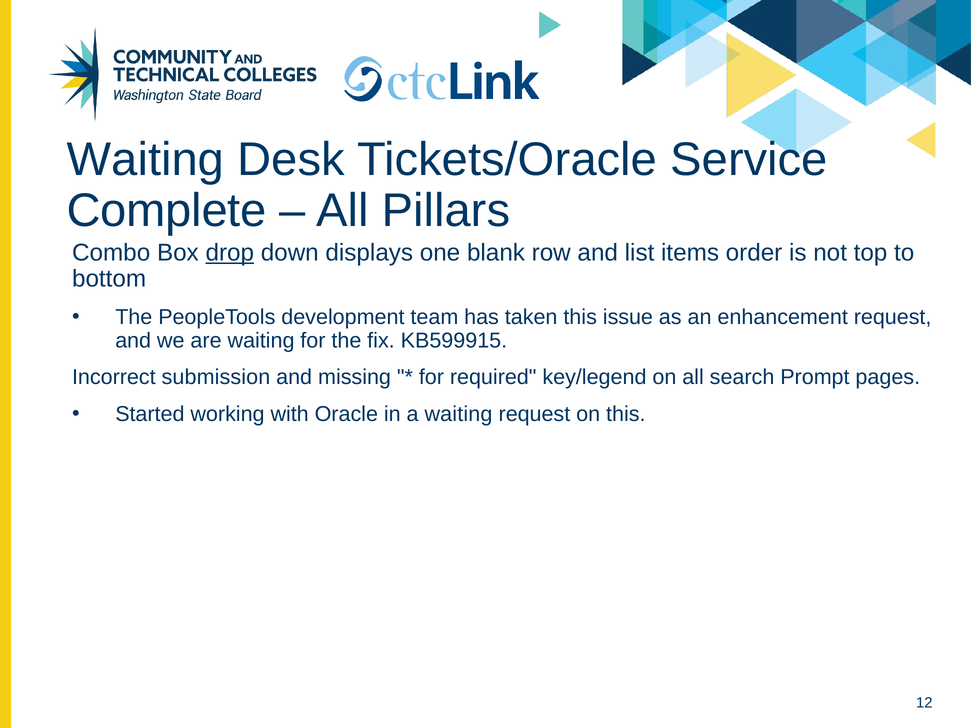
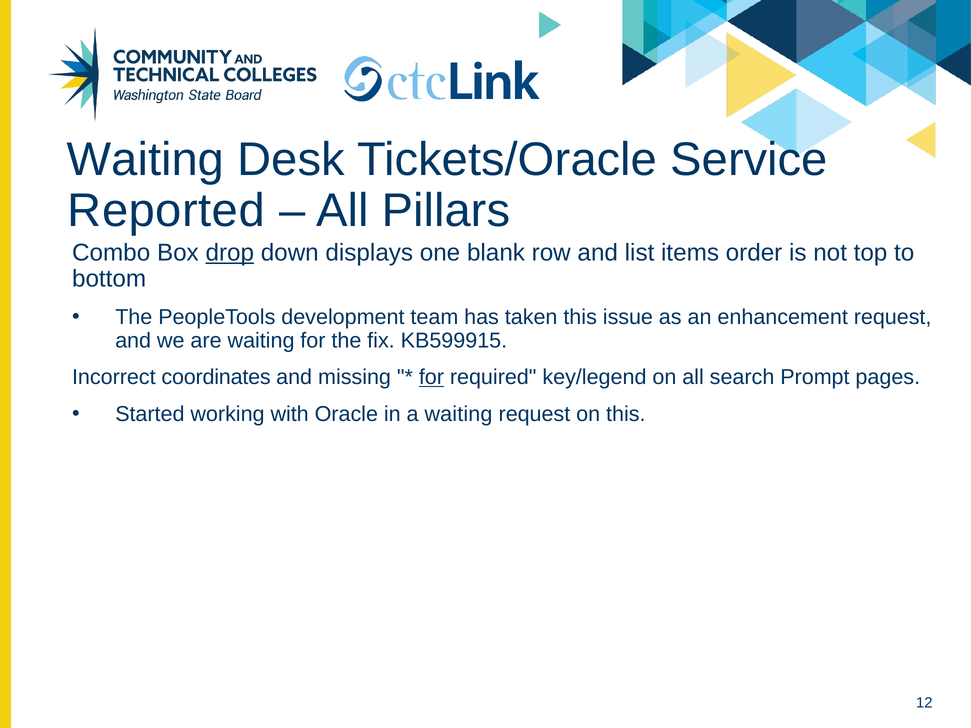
Complete: Complete -> Reported (166, 211)
submission: submission -> coordinates (216, 377)
for underline: none -> present (431, 377)
